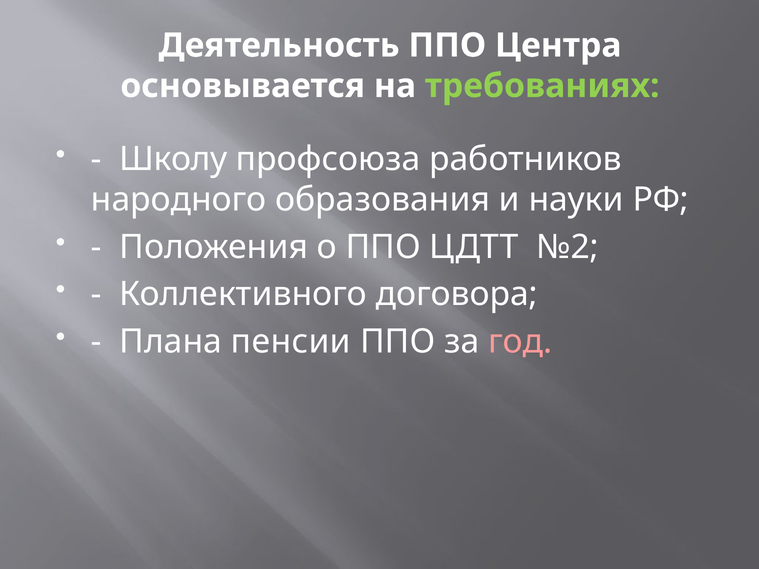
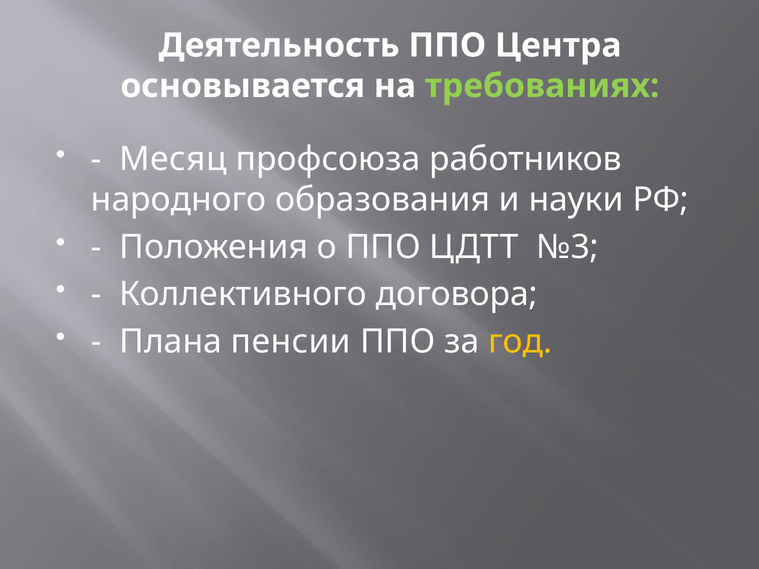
Школу: Школу -> Месяц (173, 159)
№2: №2 -> №3 (568, 247)
год colour: pink -> yellow (520, 342)
